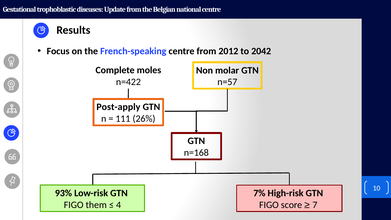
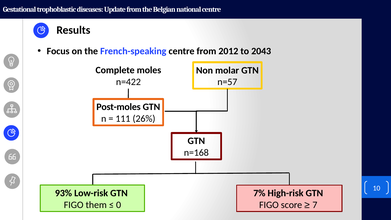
2042: 2042 -> 2043 (261, 51)
Post-apply: Post-apply -> Post-moles (119, 107)
4: 4 -> 0 (119, 205)
